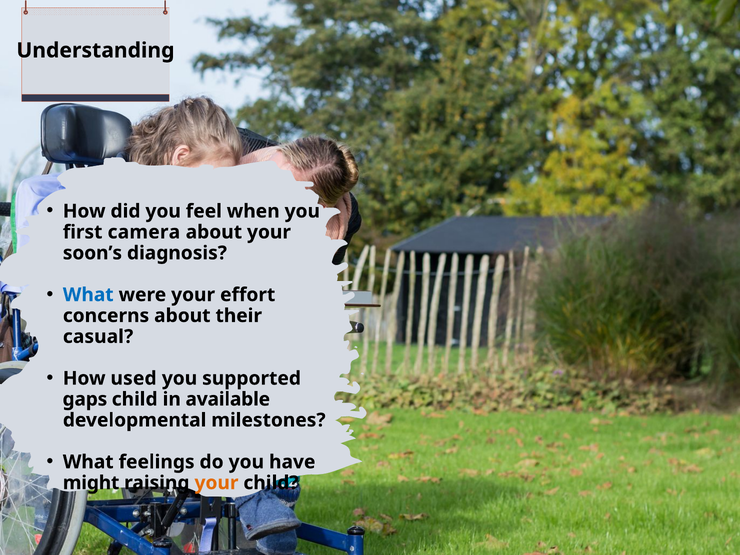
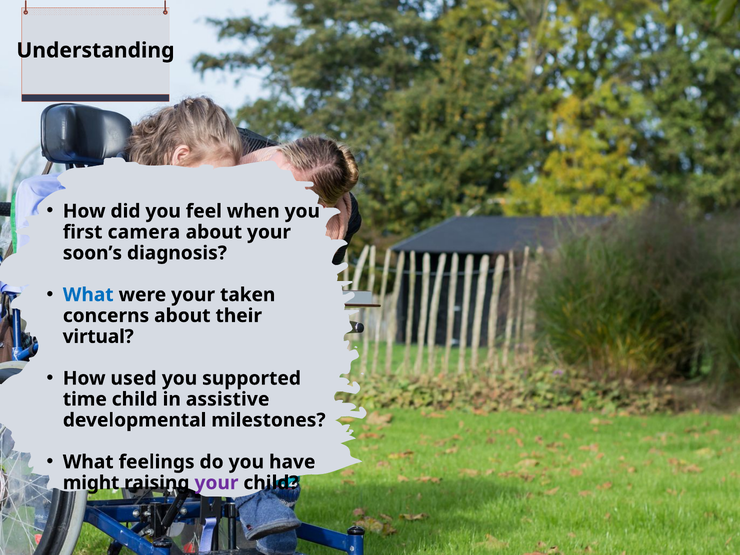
effort: effort -> taken (248, 295)
casual: casual -> virtual (98, 337)
gaps: gaps -> time (85, 399)
available: available -> assistive (228, 399)
your colour: orange -> purple (216, 483)
